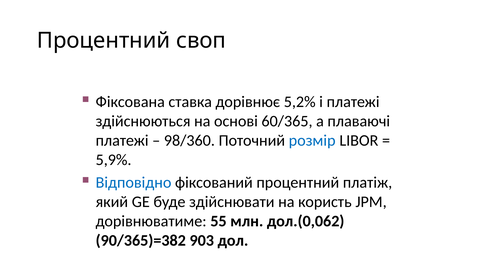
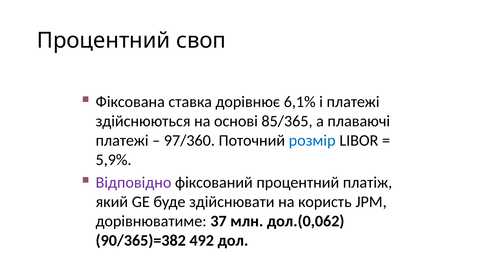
5,2%: 5,2% -> 6,1% (300, 102)
60/365: 60/365 -> 85/365 (287, 121)
98/360: 98/360 -> 97/360 (189, 140)
Відповідно colour: blue -> purple (134, 182)
55: 55 -> 37 (218, 221)
903: 903 -> 492 (202, 240)
